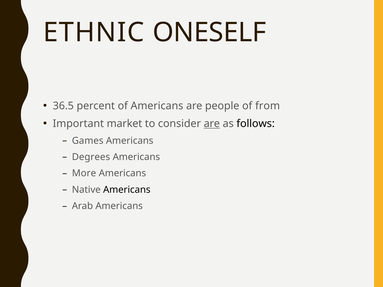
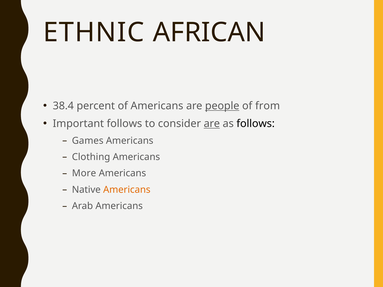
ONESELF: ONESELF -> AFRICAN (209, 32)
36.5: 36.5 -> 38.4 (63, 106)
people underline: none -> present (222, 106)
Important market: market -> follows (124, 124)
Degrees: Degrees -> Clothing (91, 157)
Americans colour: black -> orange (127, 190)
